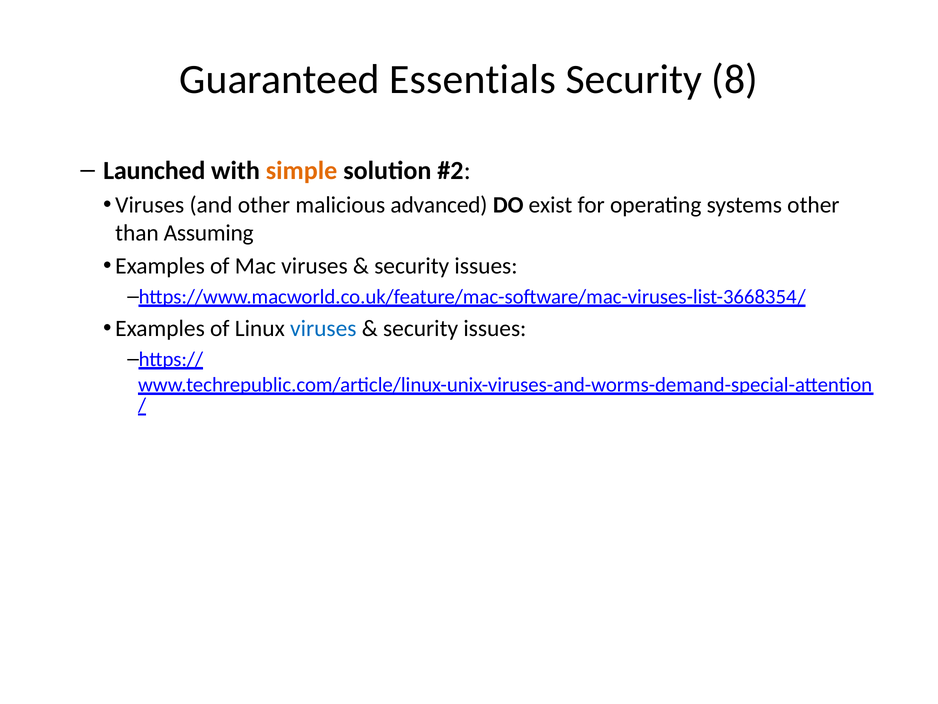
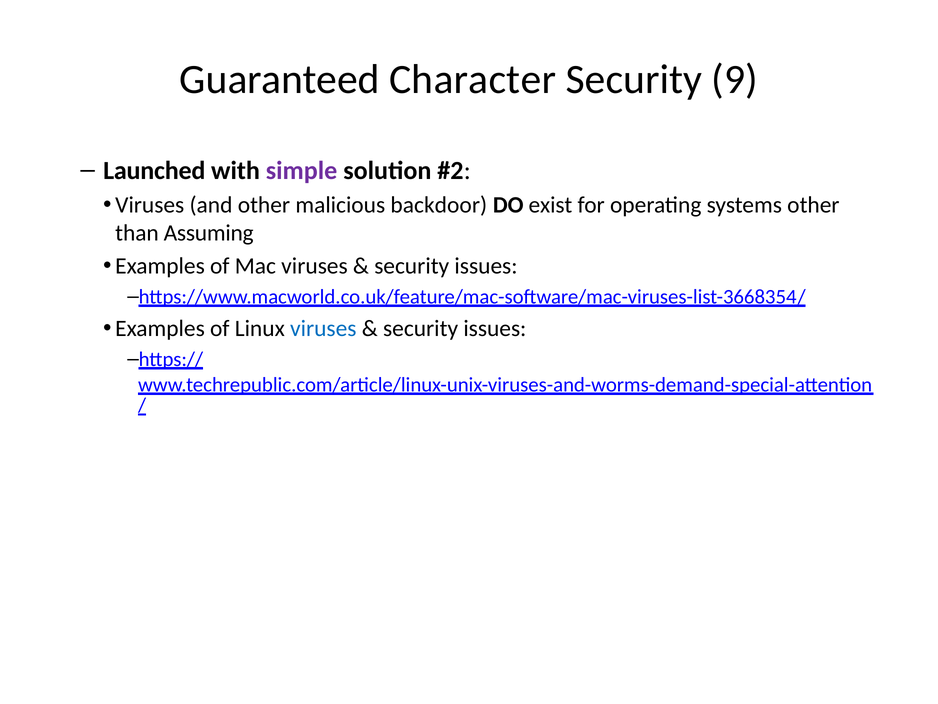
Essentials: Essentials -> Character (473, 80)
8: 8 -> 9 (735, 80)
simple colour: orange -> purple (302, 171)
advanced: advanced -> backdoor (439, 205)
